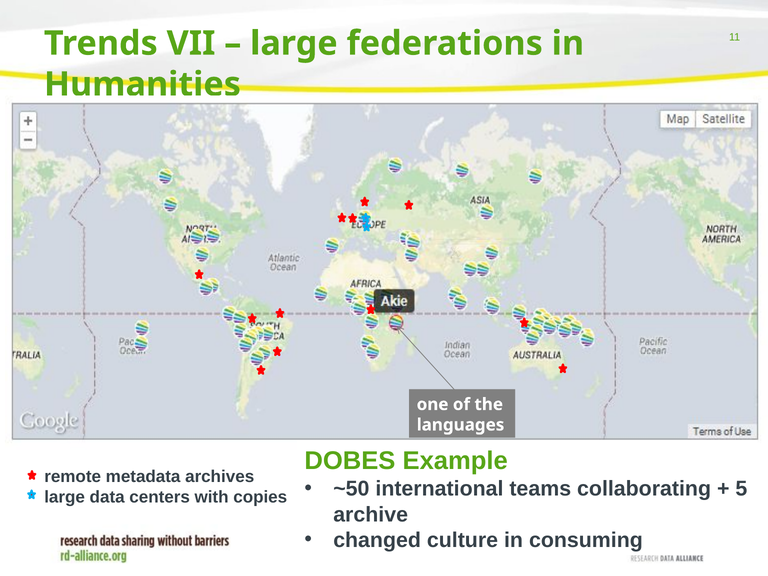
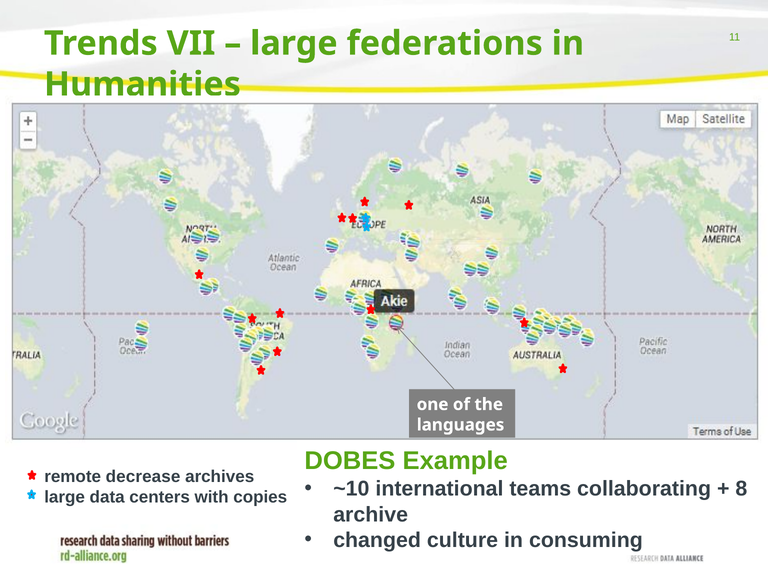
metadata: metadata -> decrease (143, 477)
~50: ~50 -> ~10 (351, 489)
5: 5 -> 8 (741, 489)
